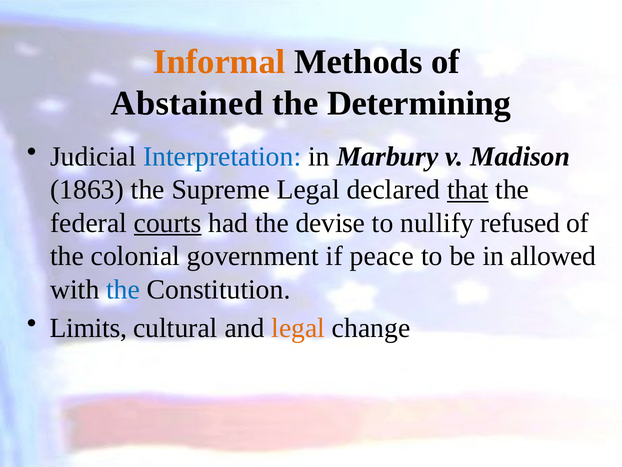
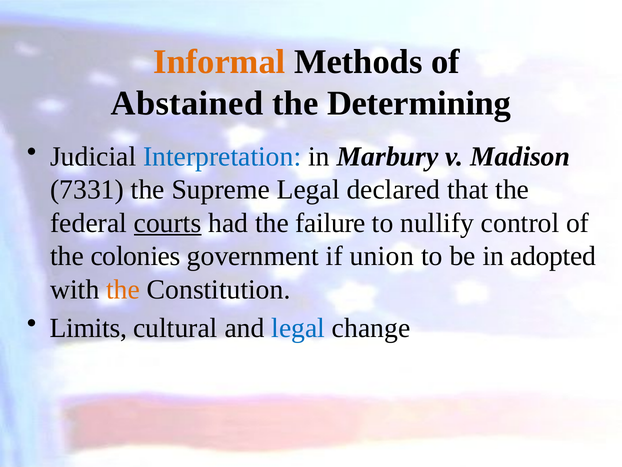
1863: 1863 -> 7331 (87, 190)
that underline: present -> none (468, 190)
devise: devise -> failure (331, 223)
refused: refused -> control (520, 223)
colonial: colonial -> colonies (136, 256)
peace: peace -> union (382, 256)
allowed: allowed -> adopted (553, 256)
the colour: blue -> orange (123, 289)
legal colour: orange -> blue (298, 328)
